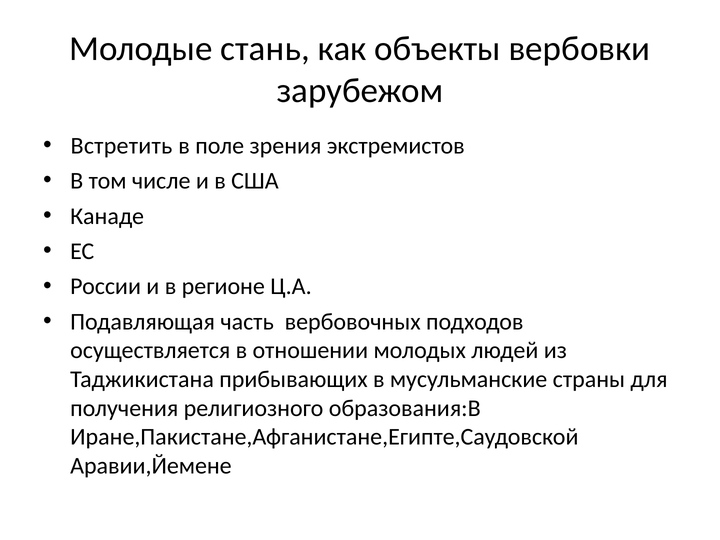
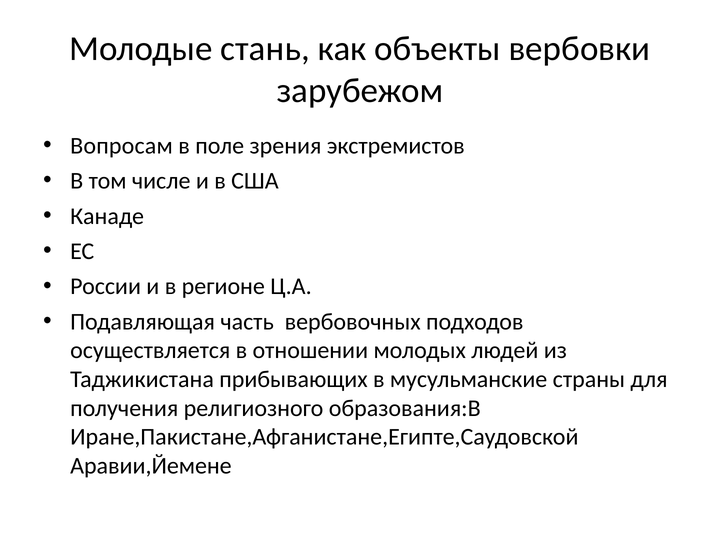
Встретить: Встретить -> Вопросам (121, 146)
